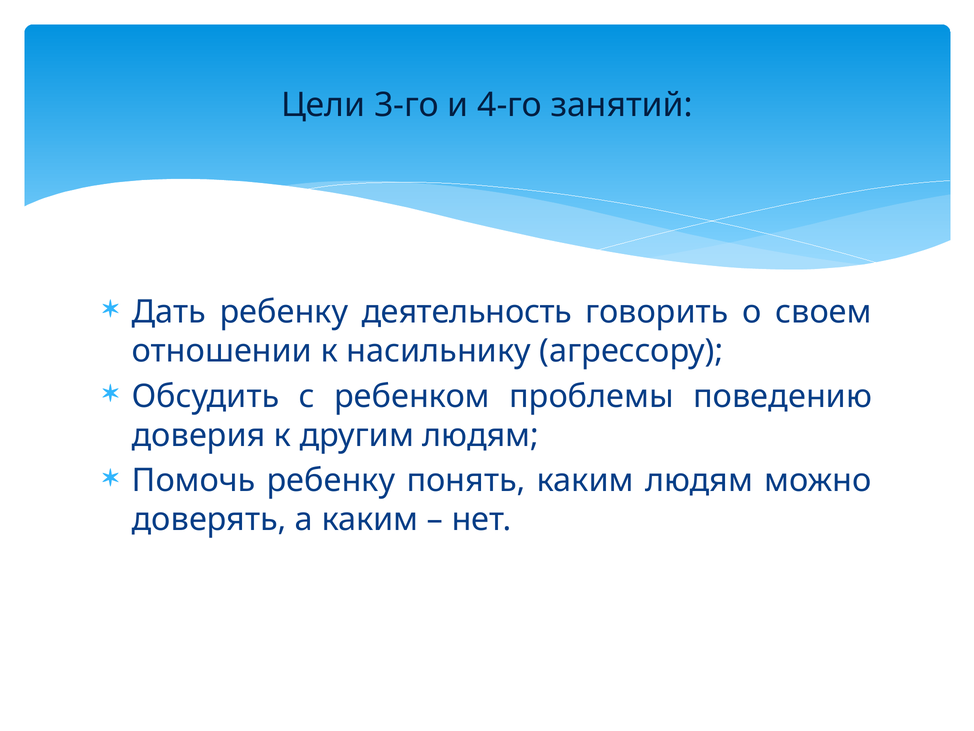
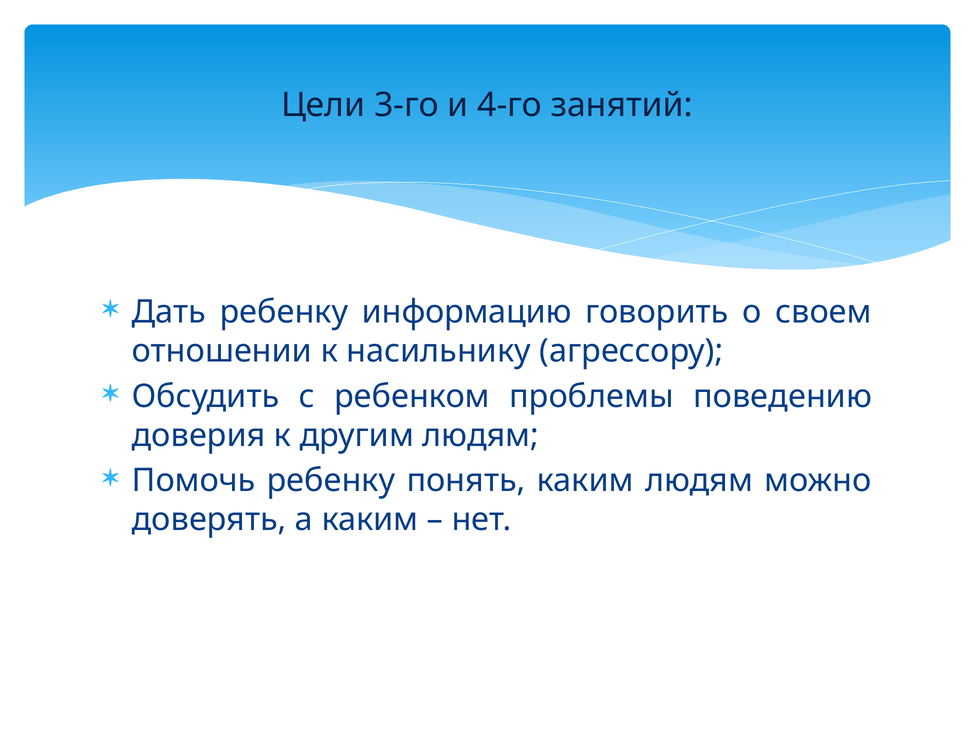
деятельность: деятельность -> информацию (467, 312)
